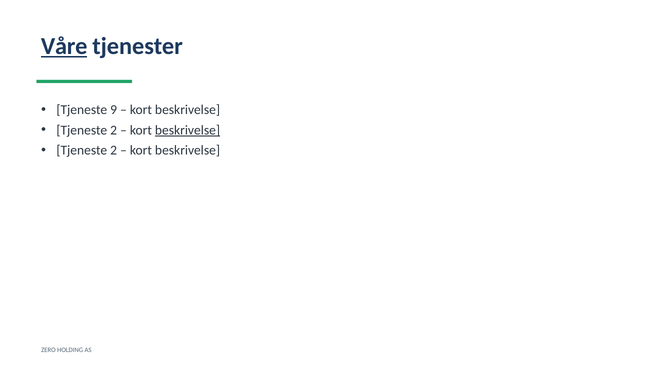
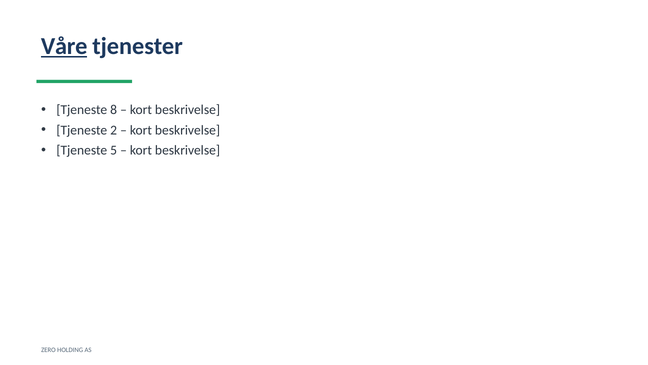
9: 9 -> 8 (114, 110)
beskrivelse underline: present -> none (188, 130)
2: 2 -> 5 (114, 150)
